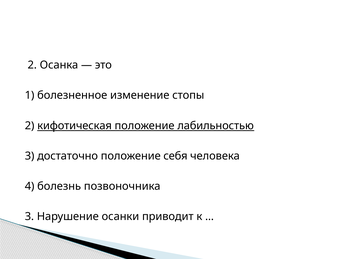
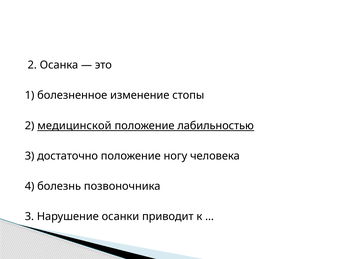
кифотическая: кифотическая -> медицинской (74, 125)
себя: себя -> ногу (175, 156)
